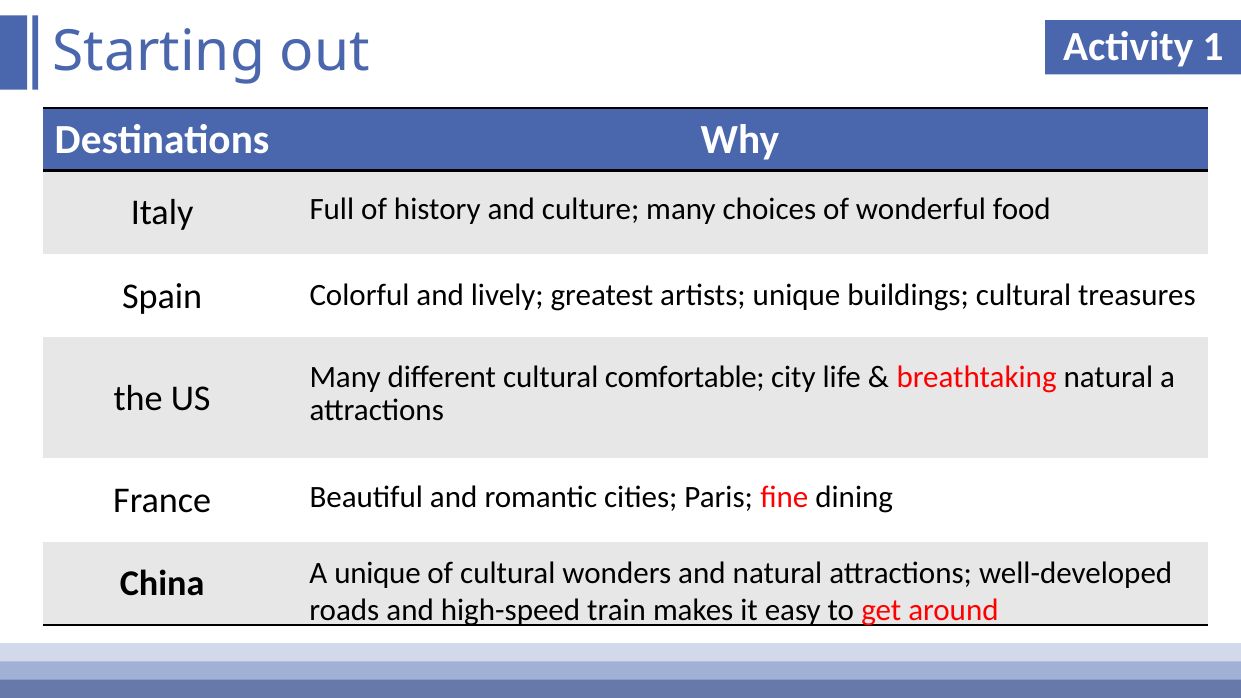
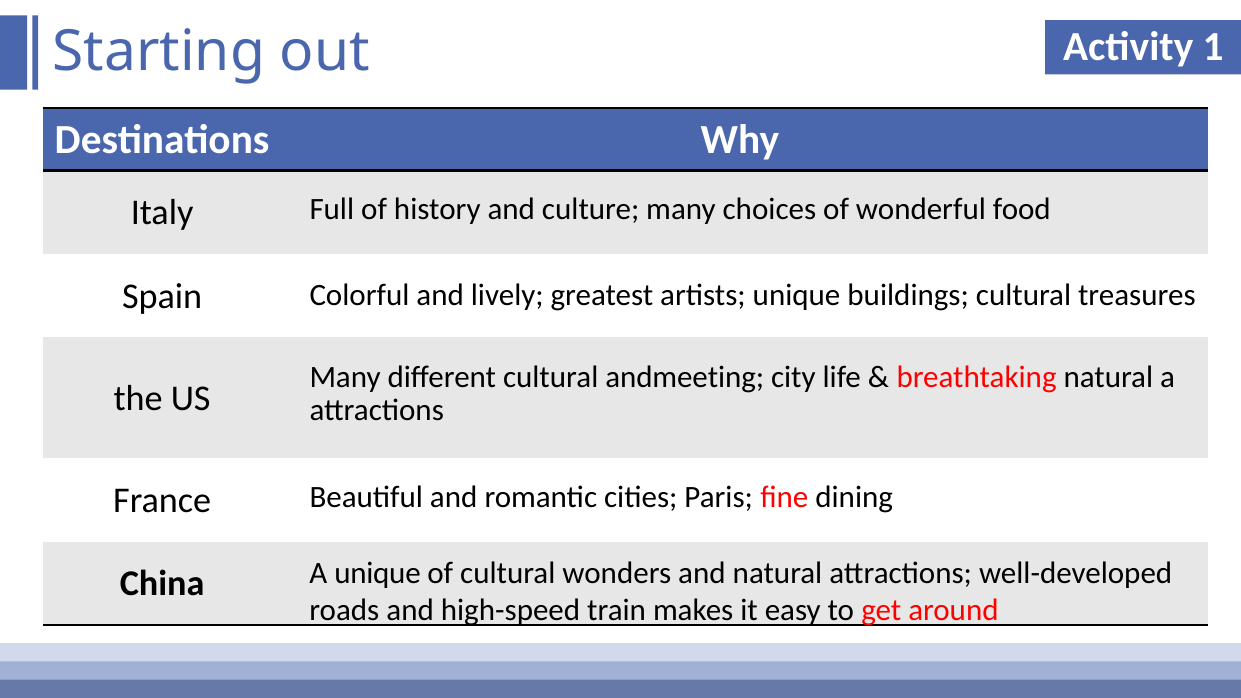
comfortable: comfortable -> andmeeting (685, 377)
